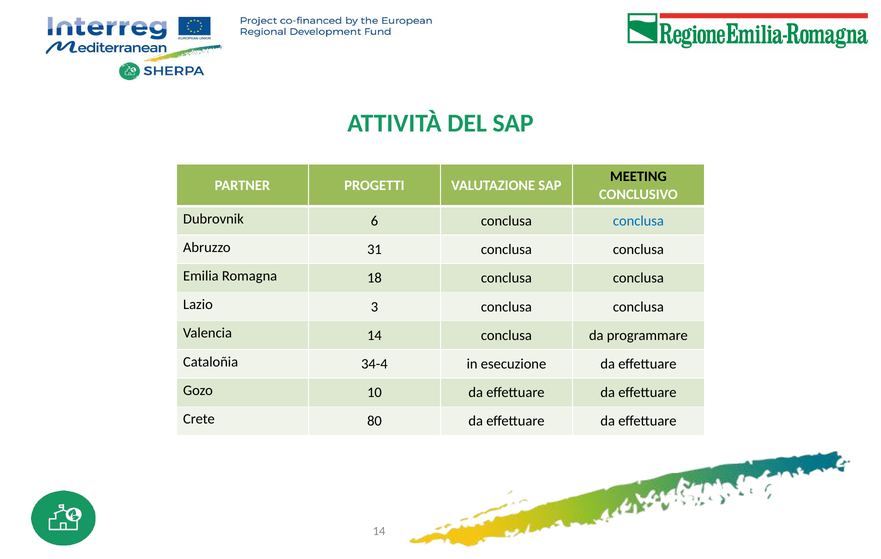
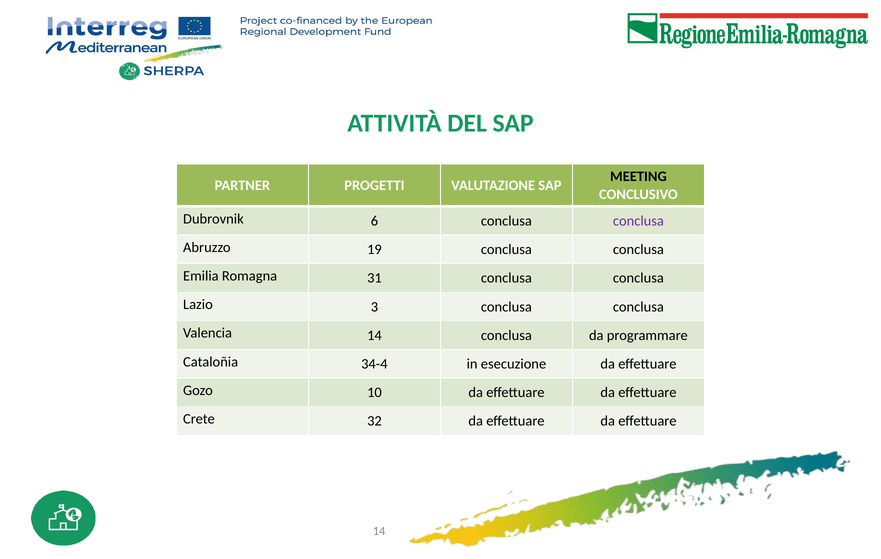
conclusa colour: blue -> purple (638, 221)
31: 31 -> 19 (374, 250)
18: 18 -> 31 (374, 278)
80: 80 -> 32 (374, 421)
